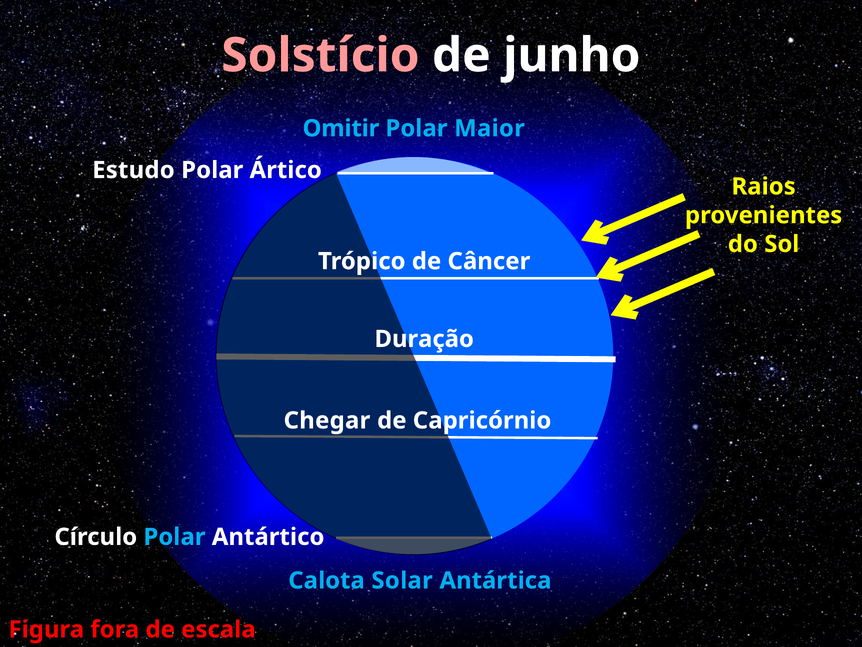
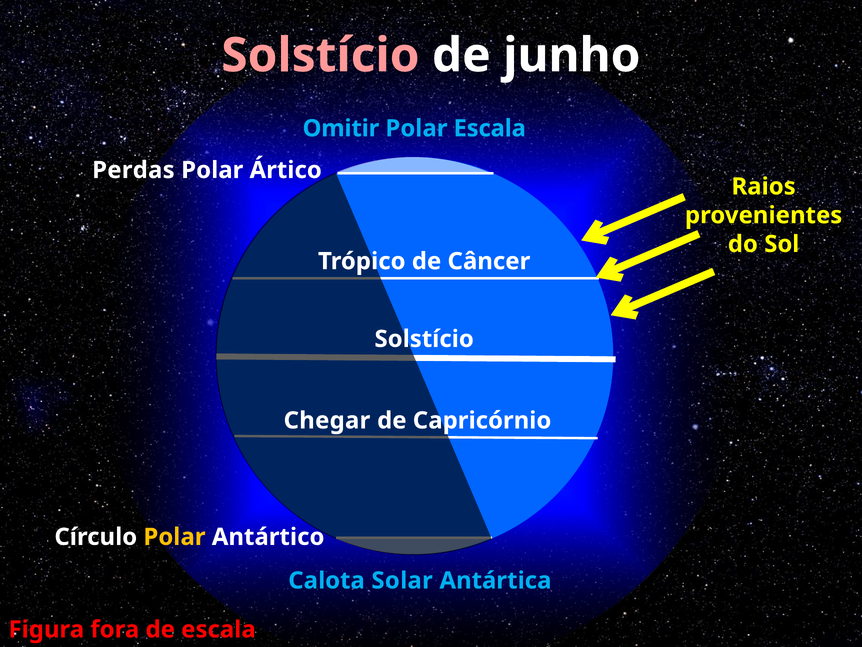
Polar Maior: Maior -> Escala (490, 128)
Estudo: Estudo -> Perdas (133, 170)
Duração: Duração -> Solstício (424, 339)
Polar colour: light blue -> yellow (175, 537)
